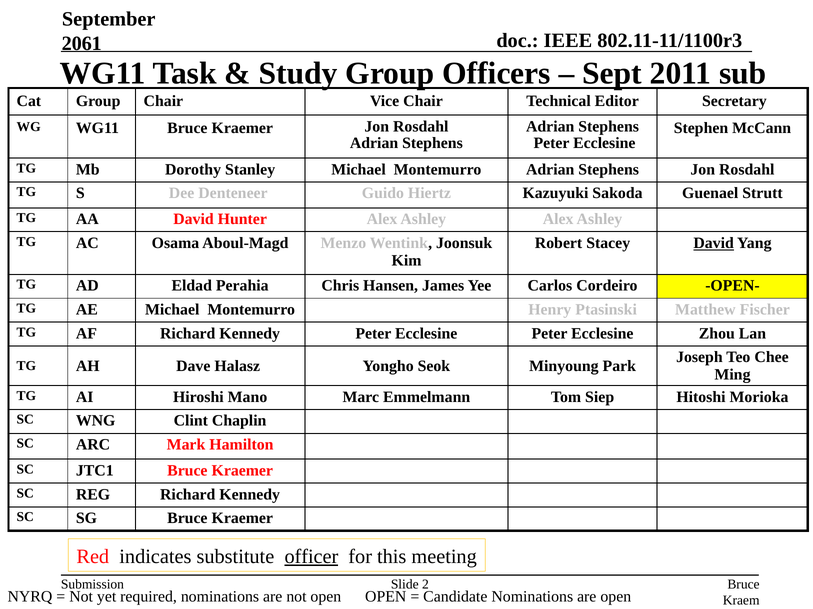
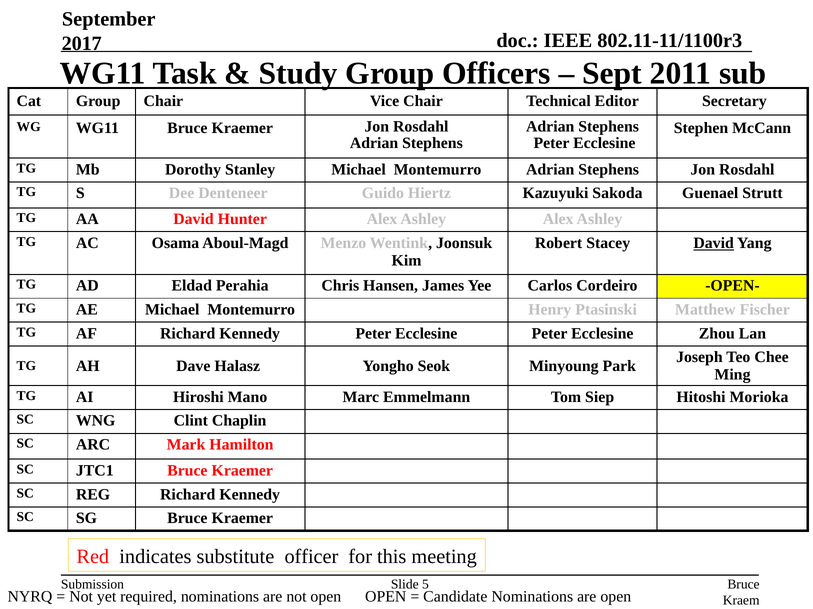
2061: 2061 -> 2017 (82, 43)
officer underline: present -> none (311, 557)
2: 2 -> 5 (425, 585)
